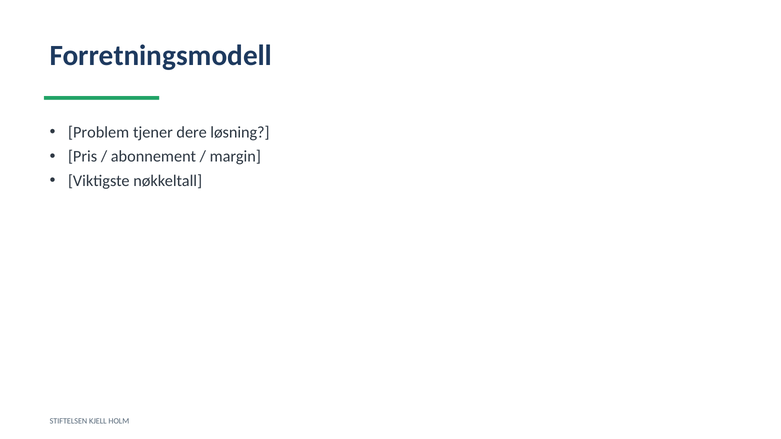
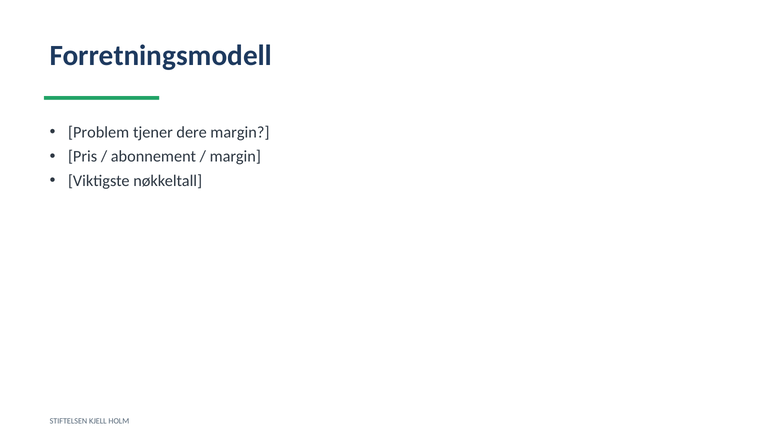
dere løsning: løsning -> margin (240, 132)
